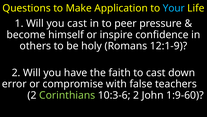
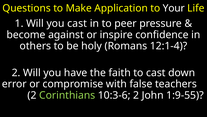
Your colour: light blue -> white (174, 8)
himself: himself -> against (66, 35)
12:1-9: 12:1-9 -> 12:1-4 (169, 46)
1:9-60: 1:9-60 -> 1:9-55 (185, 95)
